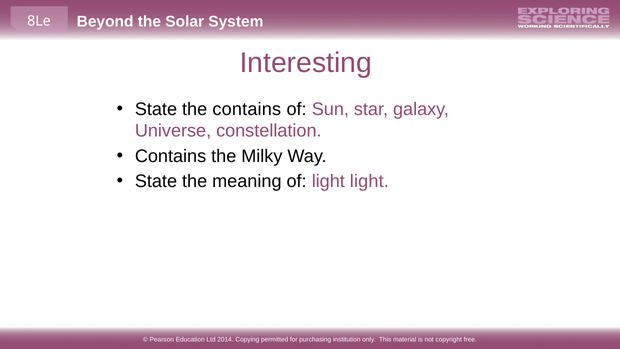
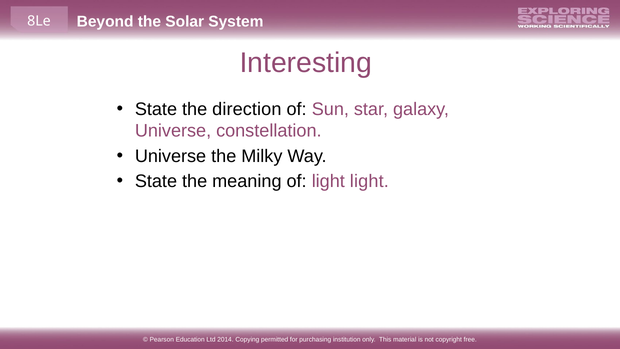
the contains: contains -> direction (247, 109)
Contains: Contains -> Universe (171, 156)
